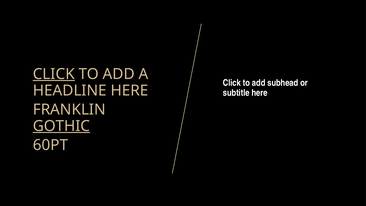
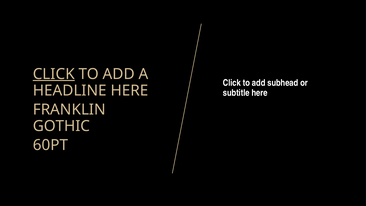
GOTHIC underline: present -> none (61, 126)
